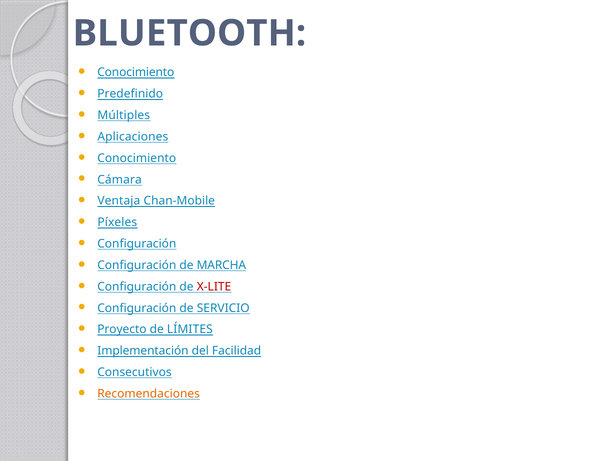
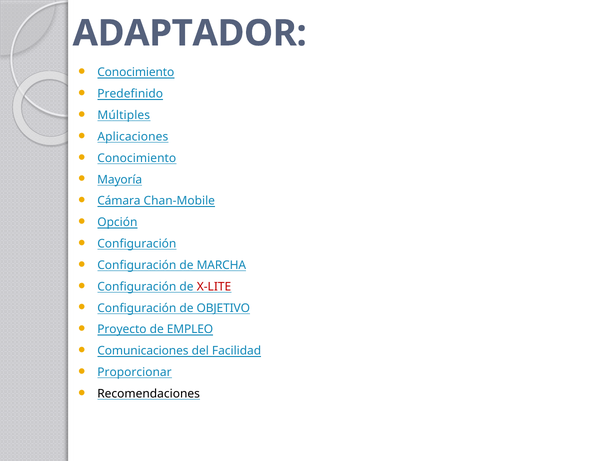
BLUETOOTH: BLUETOOTH -> ADAPTADOR (190, 33)
Cámara: Cámara -> Mayoría (120, 180)
Ventaja: Ventaja -> Cámara (119, 201)
Píxeles: Píxeles -> Opción (117, 223)
SERVICIO: SERVICIO -> OBJETIVO (223, 308)
LÍMITES: LÍMITES -> EMPLEO (190, 330)
Implementación: Implementación -> Comunicaciones (143, 351)
Consecutivos: Consecutivos -> Proporcionar (134, 373)
Recomendaciones colour: orange -> black (149, 394)
